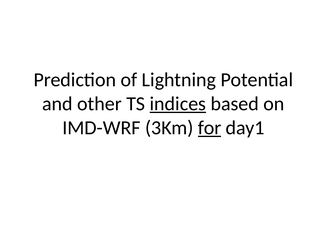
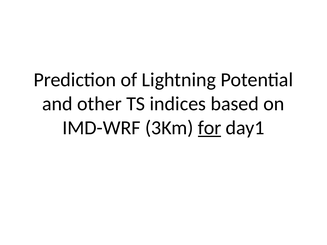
indices underline: present -> none (178, 104)
